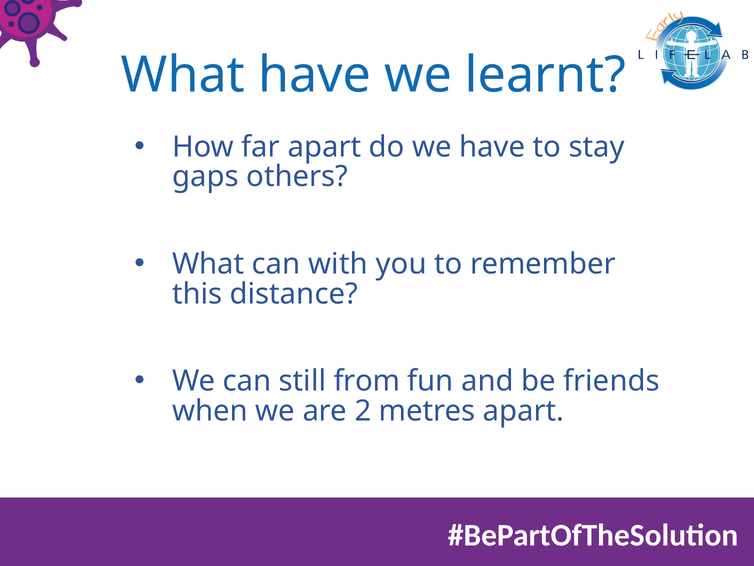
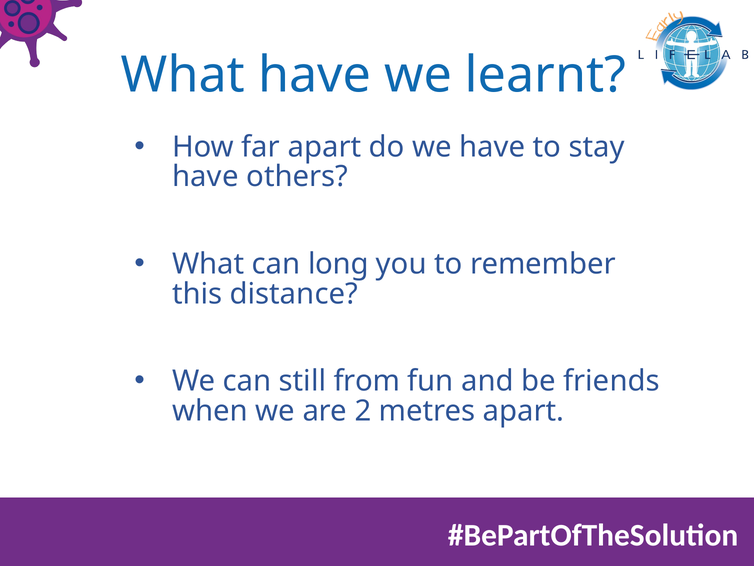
gaps: gaps -> have (205, 177)
with: with -> long (338, 264)
